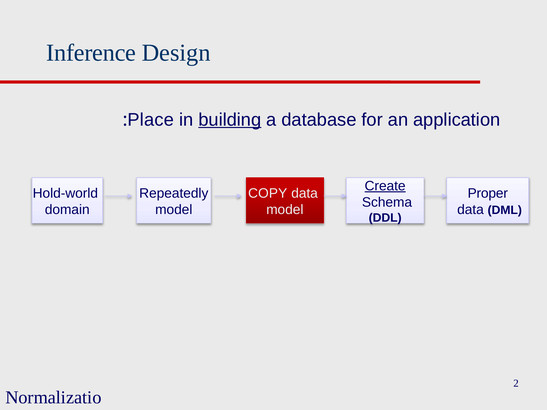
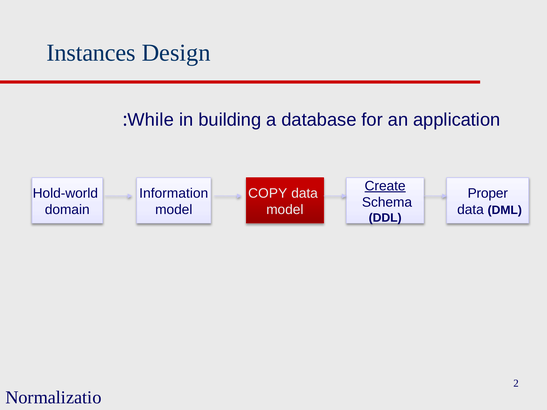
Inference: Inference -> Instances (91, 53)
Place: Place -> While (151, 120)
building underline: present -> none (230, 120)
Repeatedly: Repeatedly -> Information (174, 193)
